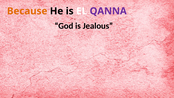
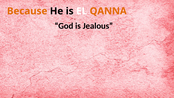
QANNA colour: purple -> orange (108, 11)
